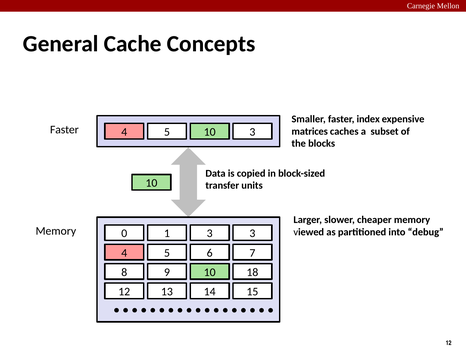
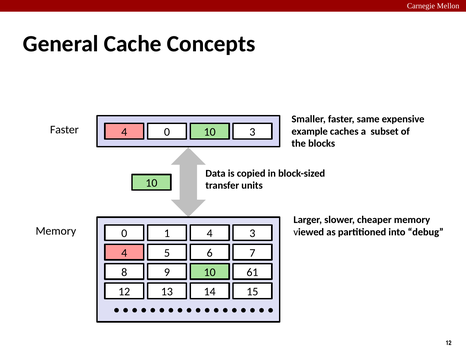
index: index -> same (368, 119)
matrices: matrices -> example (310, 131)
5: 5 -> 0 (167, 132)
1 3: 3 -> 4 (210, 234)
18: 18 -> 61 (252, 273)
